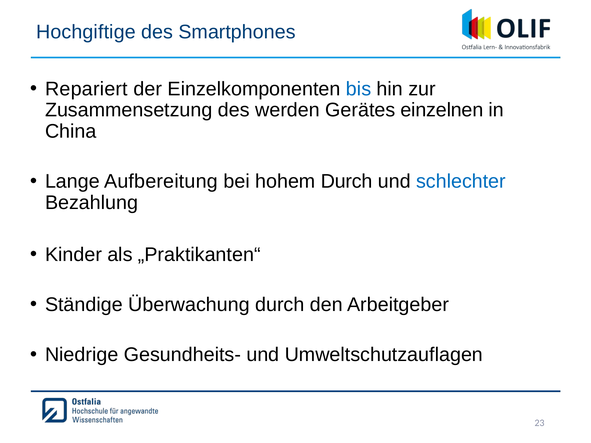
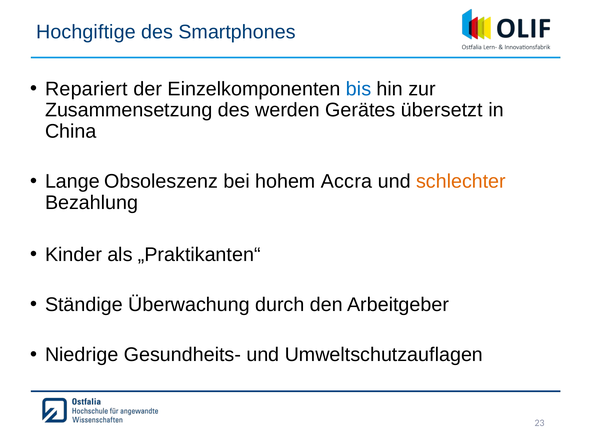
einzelnen: einzelnen -> übersetzt (442, 110)
Aufbereitung: Aufbereitung -> Obsoleszenz (161, 182)
hohem Durch: Durch -> Accra (346, 182)
schlechter colour: blue -> orange (461, 182)
